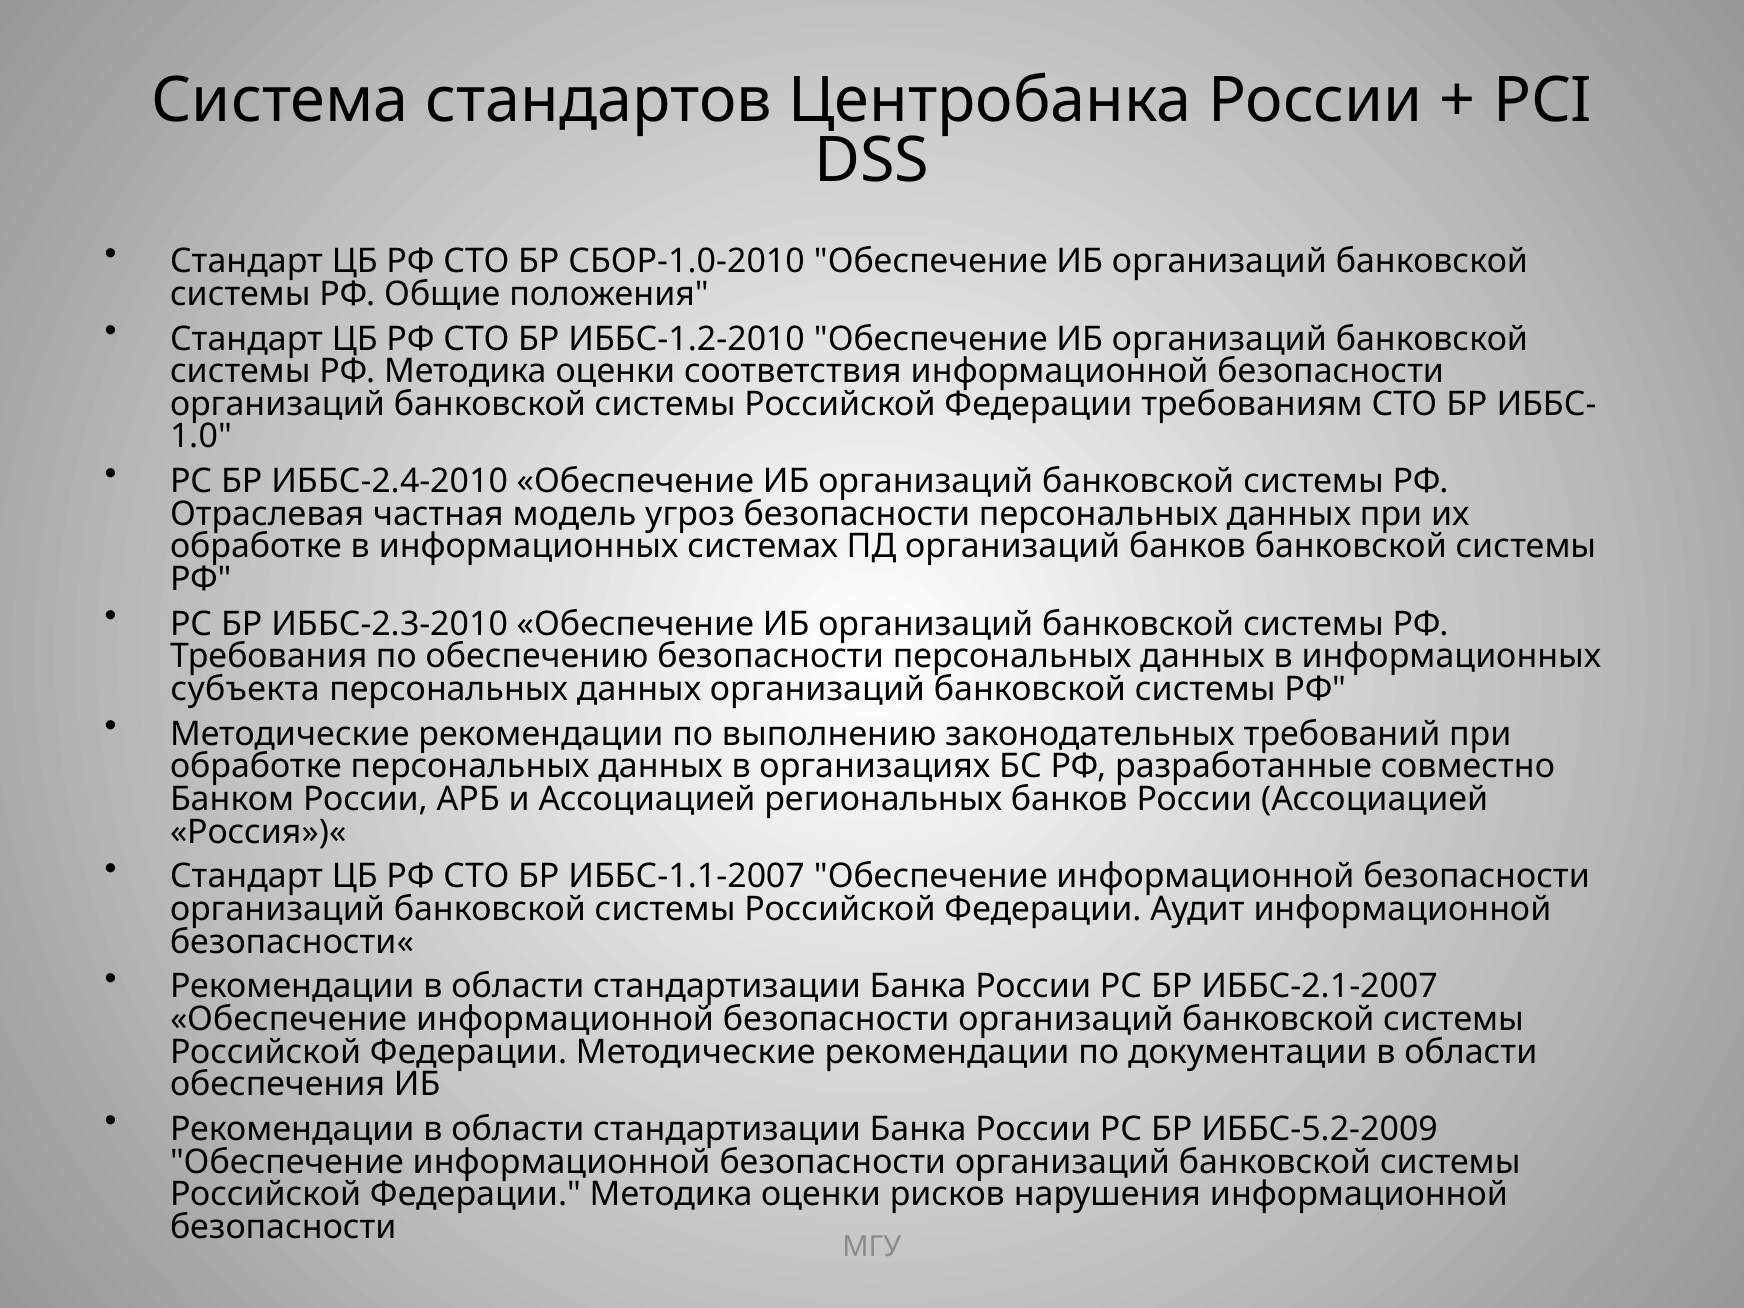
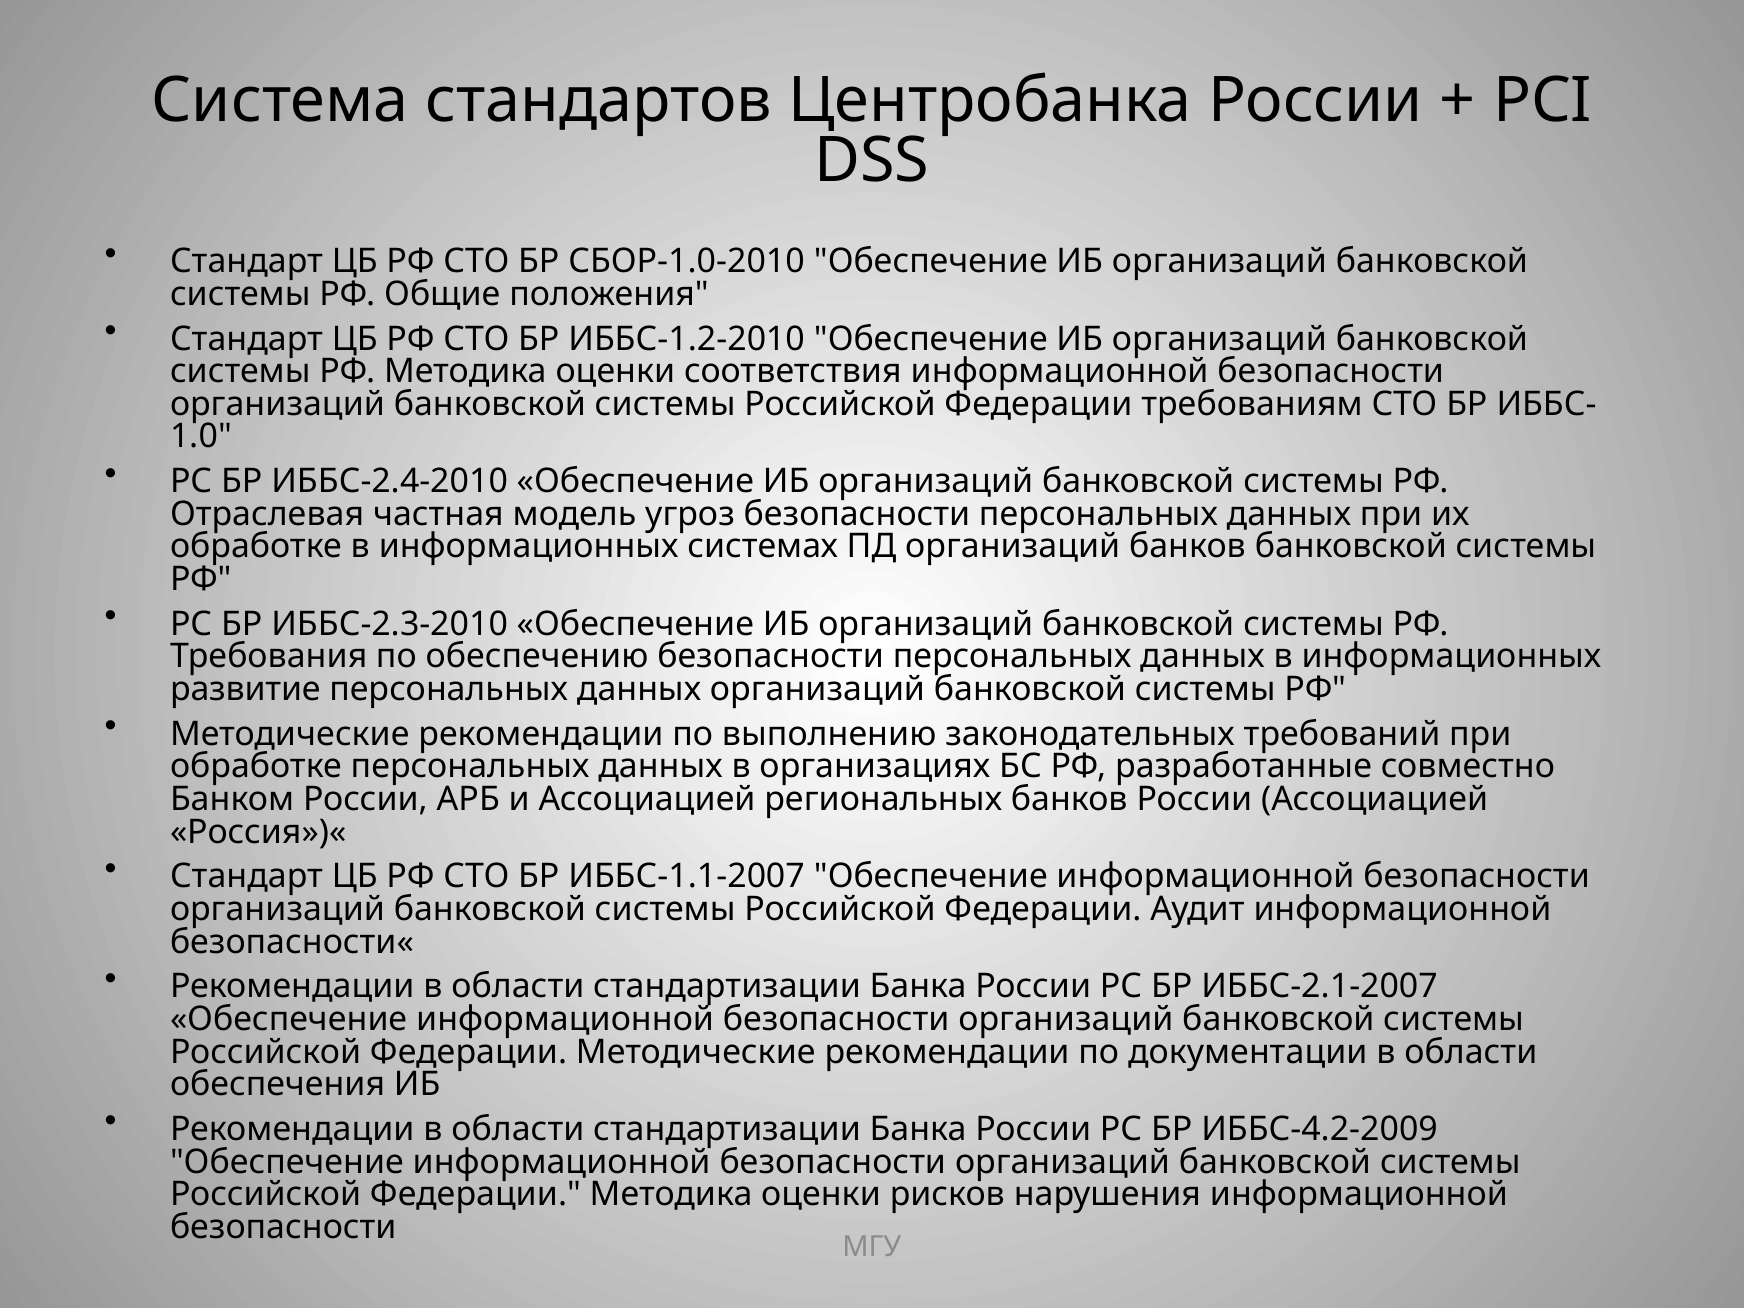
субъекта: субъекта -> развитие (245, 689)
ИББС-5.2-2009: ИББС-5.2-2009 -> ИББС-4.2-2009 (1320, 1129)
